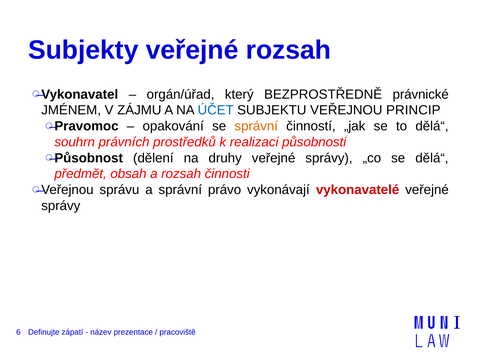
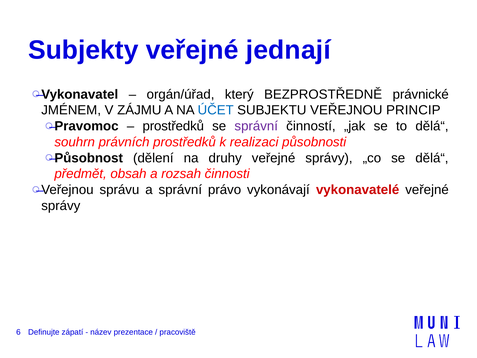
veřejné rozsah: rozsah -> jednají (288, 50)
opakování: opakování -> prostředků (173, 126)
správní colour: orange -> purple (256, 126)
